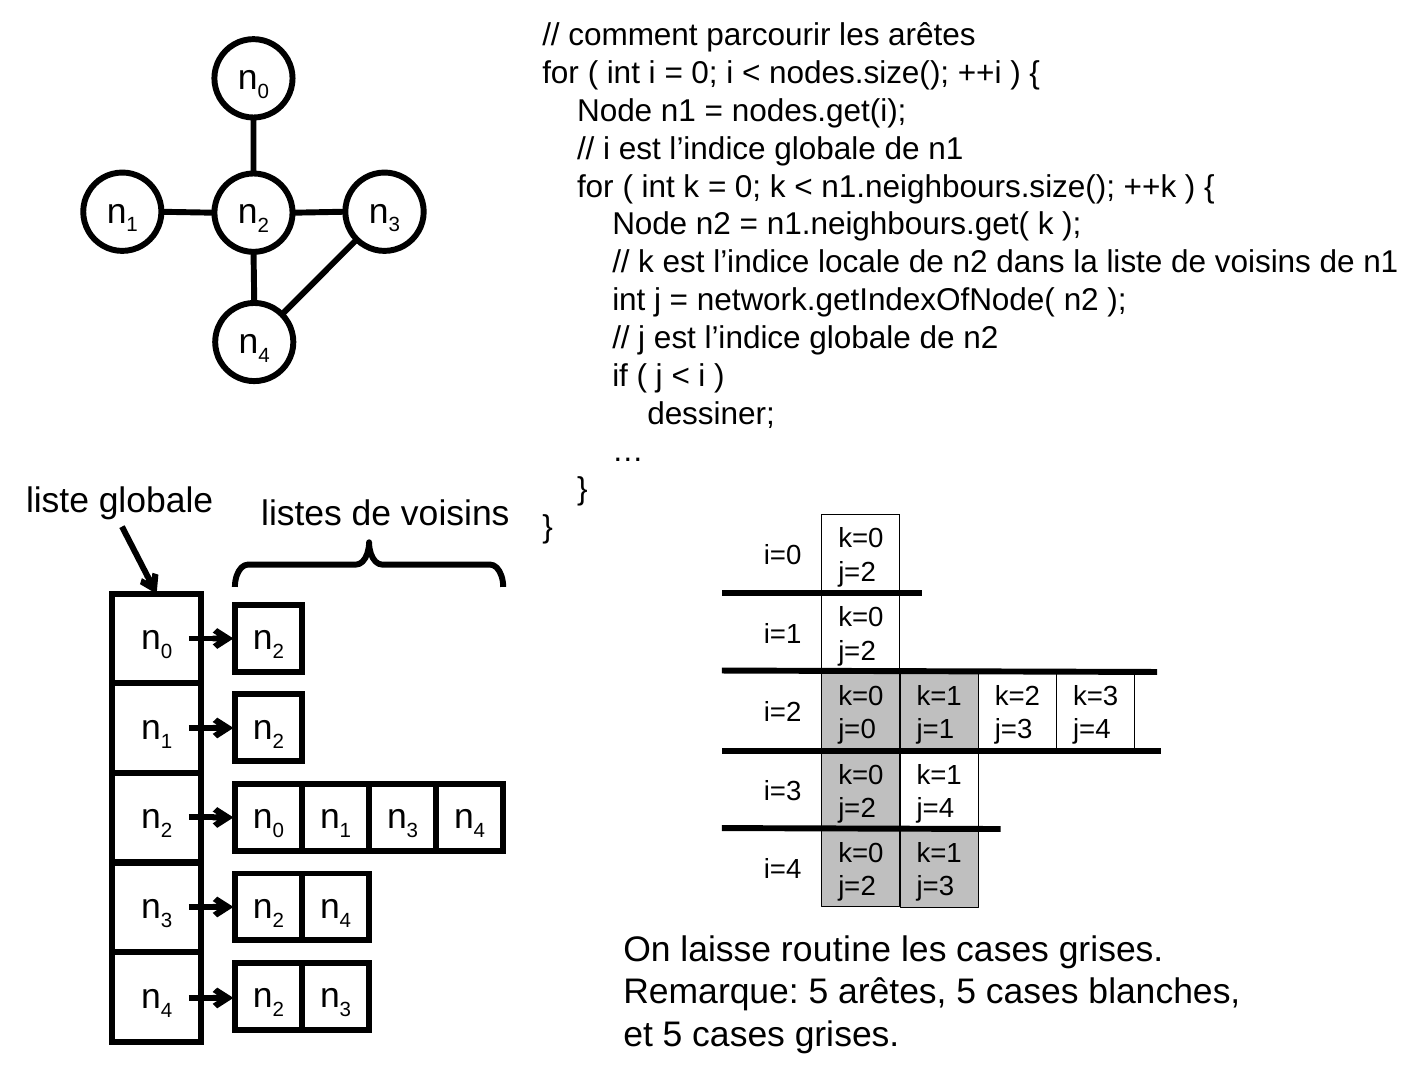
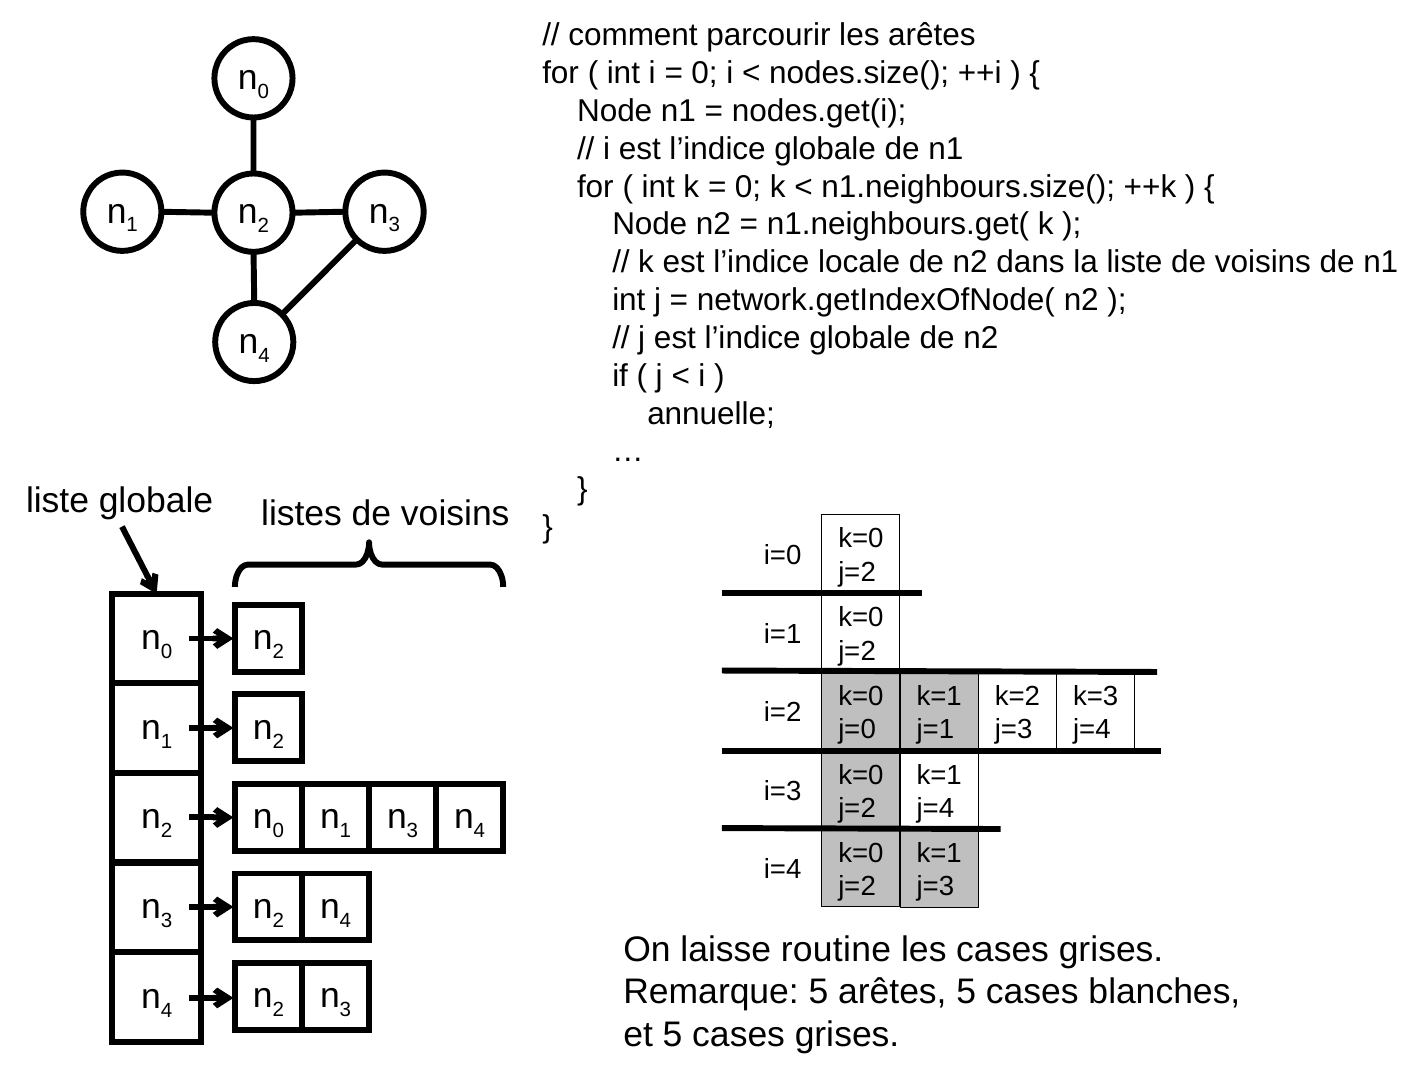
dessiner: dessiner -> annuelle (711, 414)
